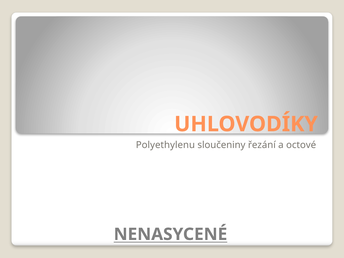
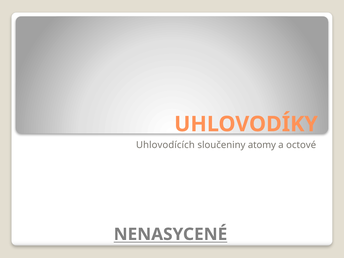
Polyethylenu: Polyethylenu -> Uhlovodících (165, 145)
řezání: řezání -> atomy (262, 145)
